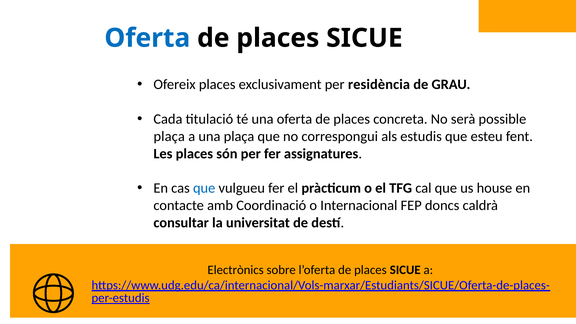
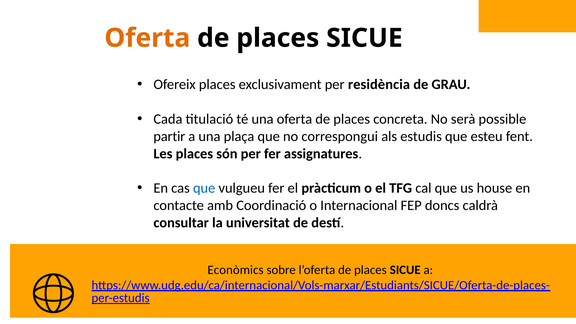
Oferta colour: blue -> orange (147, 38)
plaça: plaça -> partir (169, 136)
Electrònics: Electrònics -> Econòmics (236, 270)
